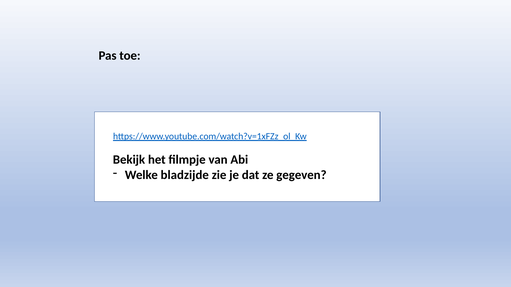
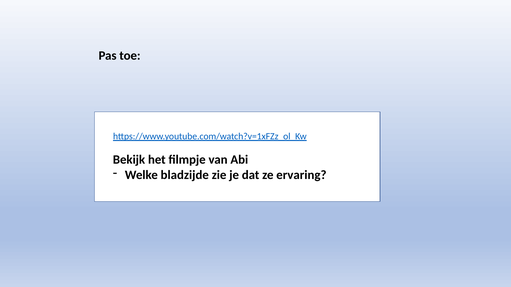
gegeven: gegeven -> ervaring (301, 175)
